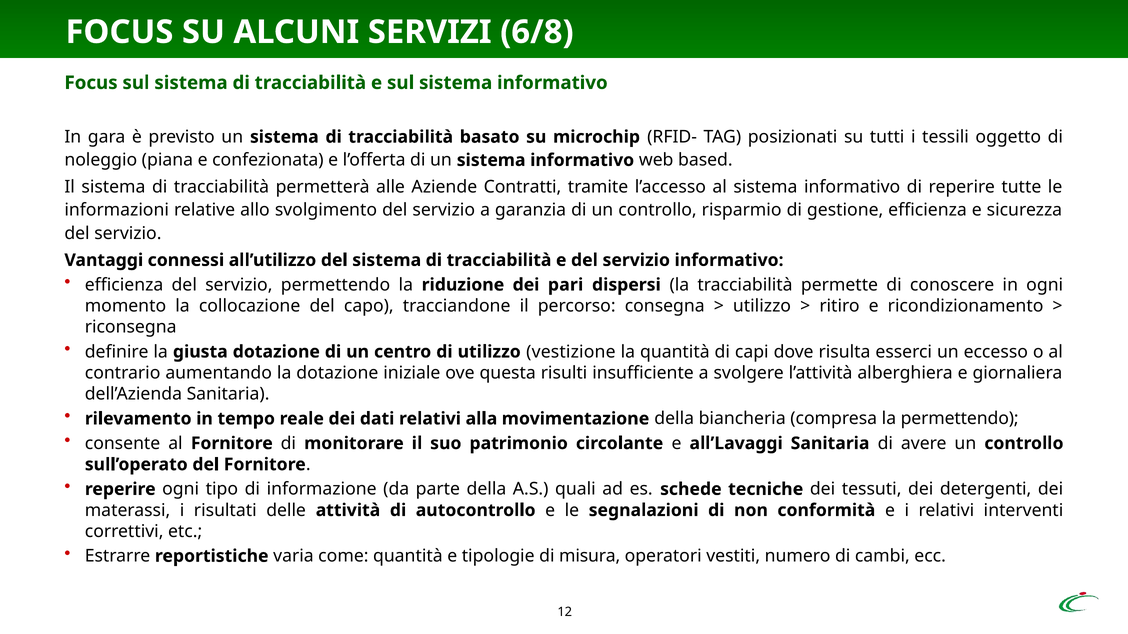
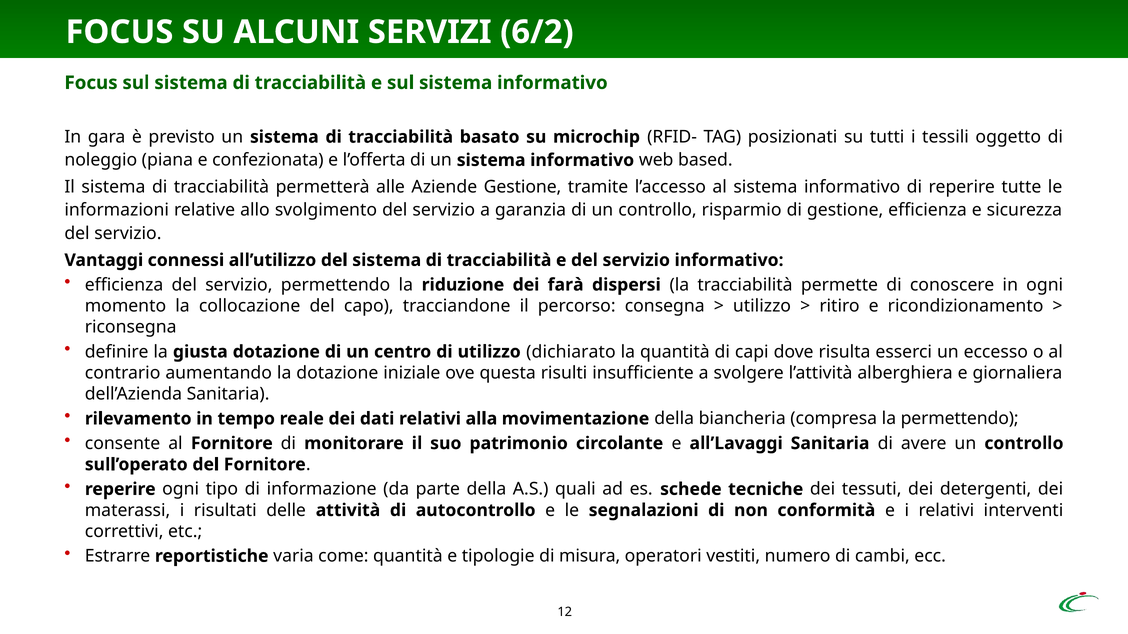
6/8: 6/8 -> 6/2 (537, 32)
Aziende Contratti: Contratti -> Gestione (523, 187)
pari: pari -> farà (566, 285)
vestizione: vestizione -> dichiarato (571, 352)
